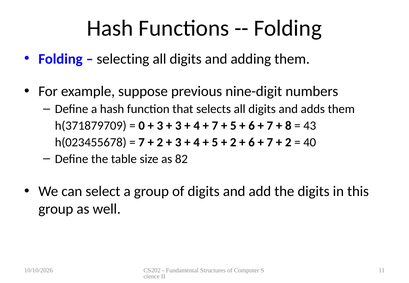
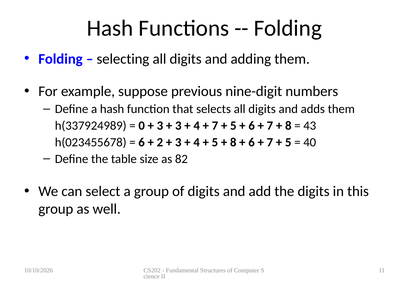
h(371879709: h(371879709 -> h(337924989 (91, 126)
7: 7 -> 6 (142, 142)
2: 2 -> 8 (233, 142)
2: 2 -> 5 (288, 142)
